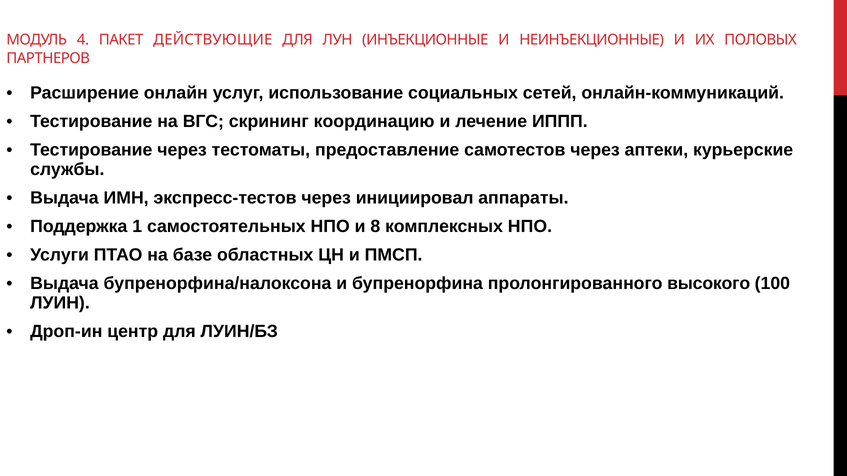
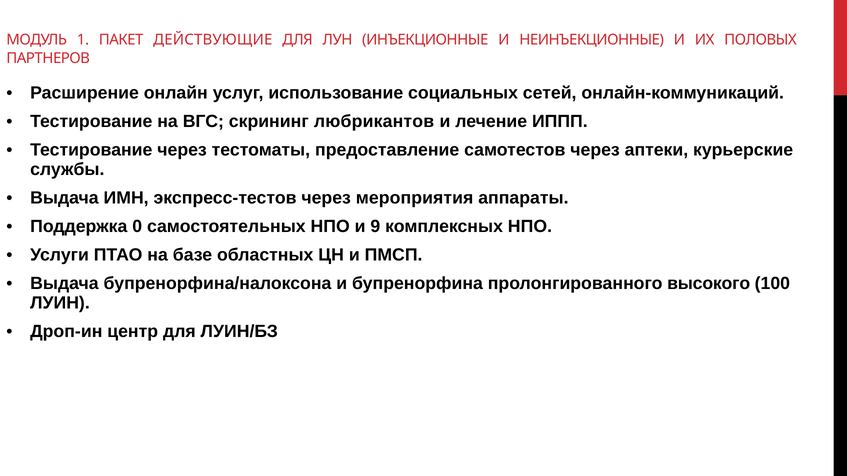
4: 4 -> 1 (83, 40)
координацию: координацию -> любрикантов (374, 121)
инициировал: инициировал -> мероприятия (415, 198)
1: 1 -> 0 (137, 227)
8: 8 -> 9 (375, 227)
